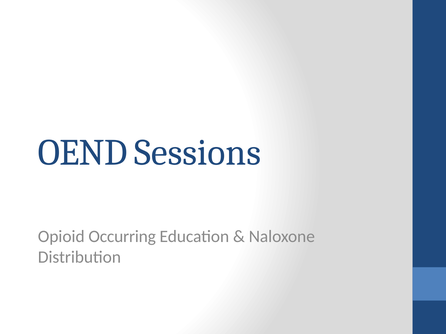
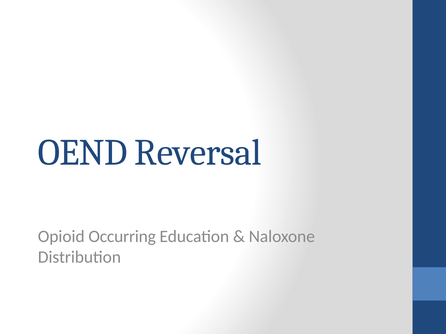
Sessions: Sessions -> Reversal (198, 153)
